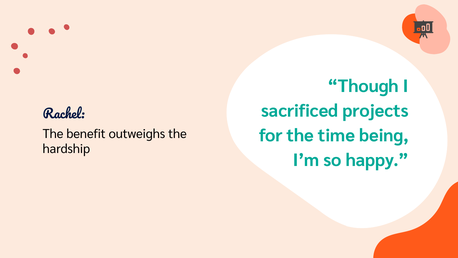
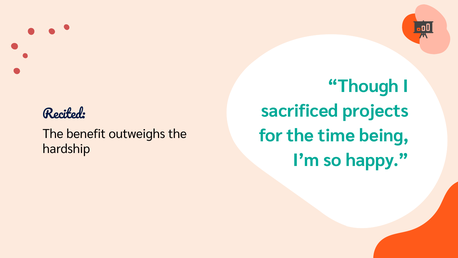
Rachel: Rachel -> Recited (64, 114)
